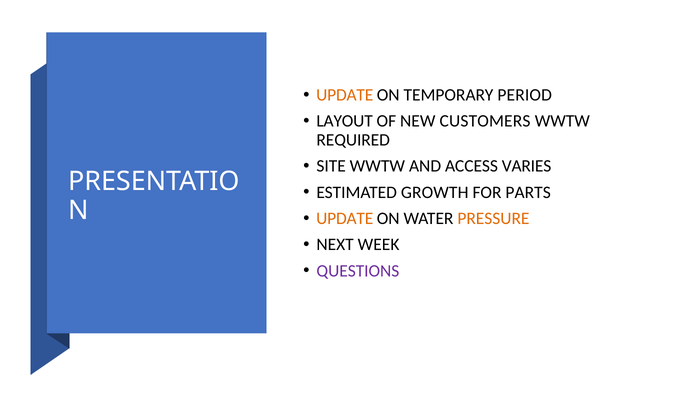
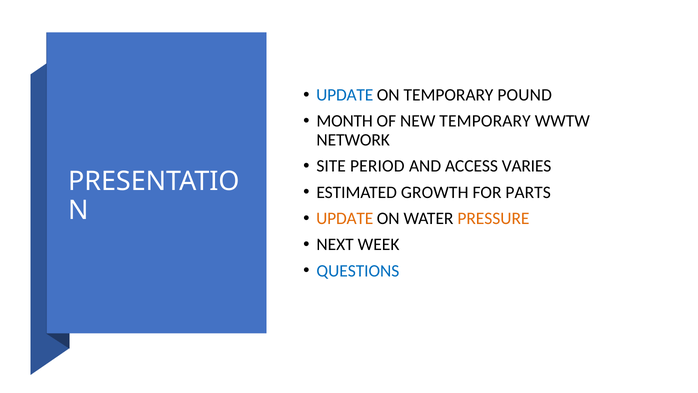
UPDATE colour: orange -> blue (345, 95)
PERIOD: PERIOD -> POUND (525, 95)
LAYOUT: LAYOUT -> MONTH (345, 121)
NEW CUSTOMERS: CUSTOMERS -> TEMPORARY (485, 121)
REQUIRED: REQUIRED -> NETWORK (353, 140)
SITE WWTW: WWTW -> PERIOD (377, 166)
QUESTIONS colour: purple -> blue (358, 271)
